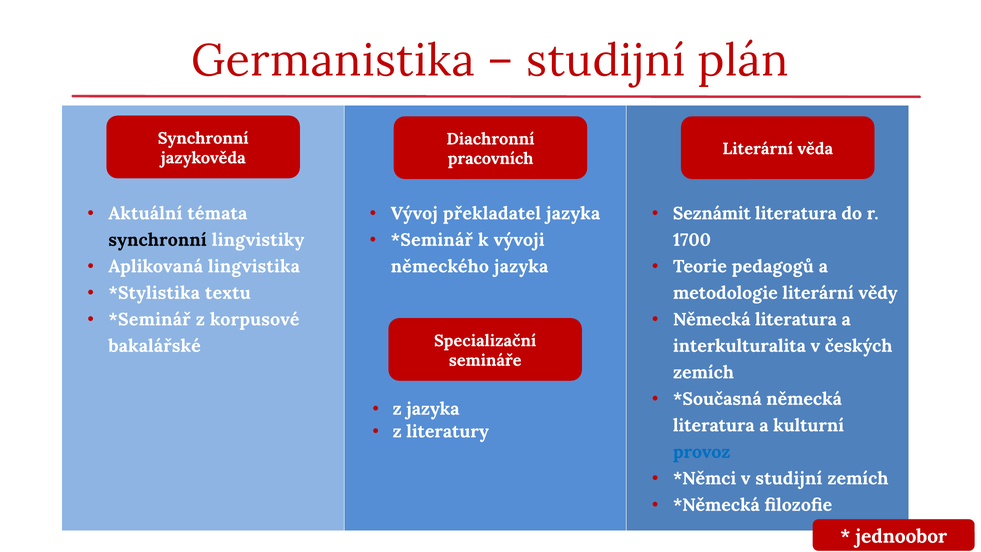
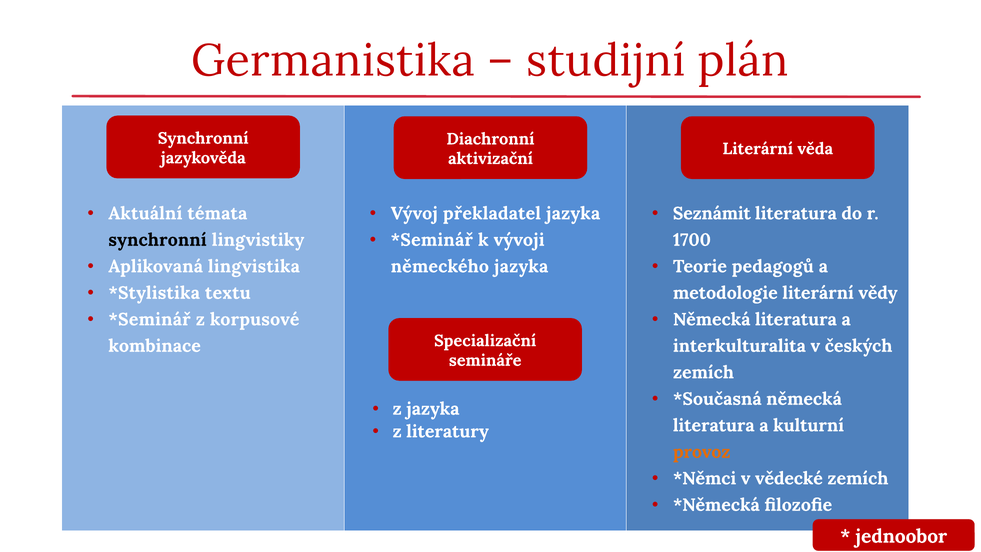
pracovních: pracovních -> aktivizační (490, 159)
bakalářské: bakalářské -> kombinace (155, 346)
provoz colour: blue -> orange (702, 452)
v studijní: studijní -> vědecké (789, 478)
